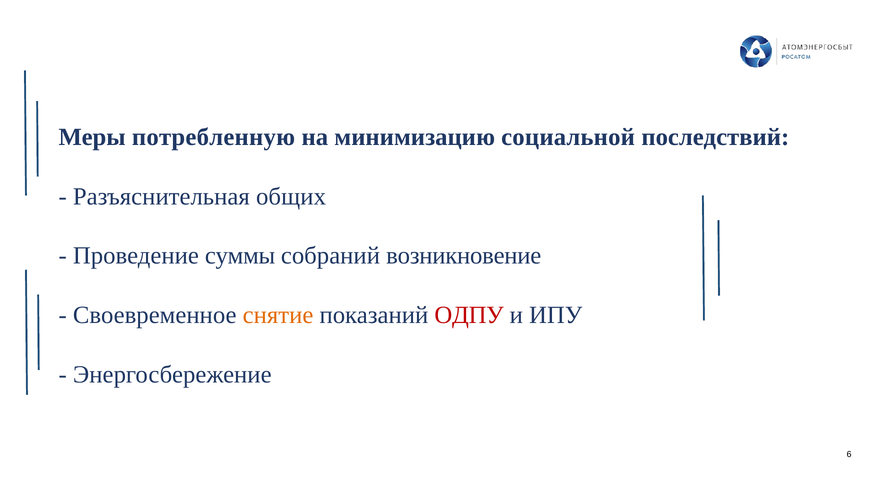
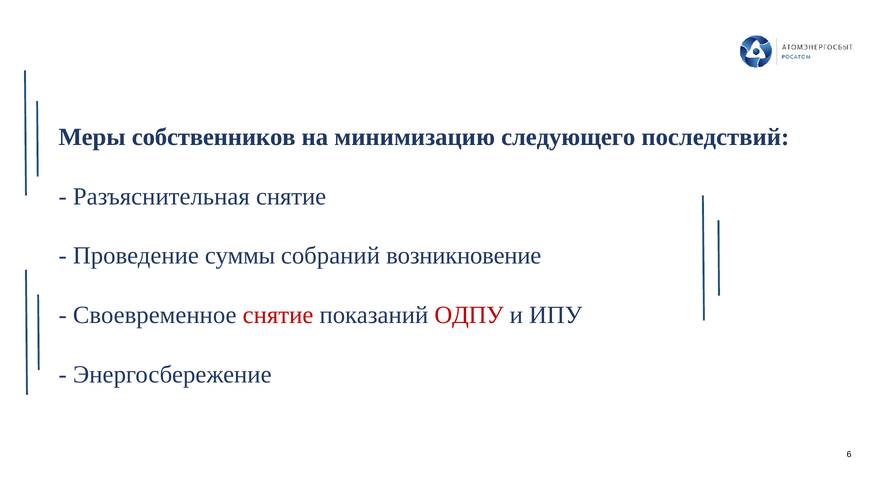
потребленную: потребленную -> собственников (214, 137)
социальной: социальной -> следующего (568, 137)
Разъяснительная общих: общих -> снятие (291, 196)
снятие colour: orange -> red (278, 315)
